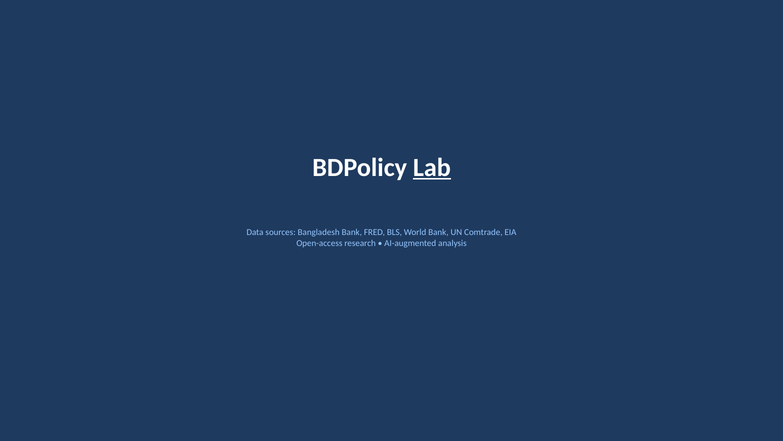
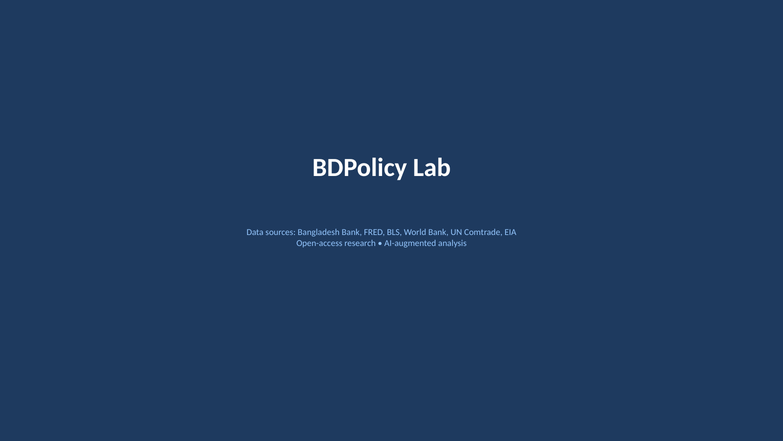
Lab underline: present -> none (432, 167)
